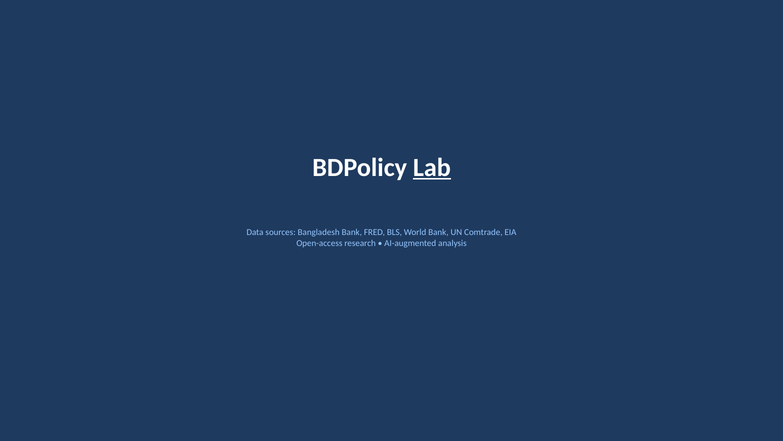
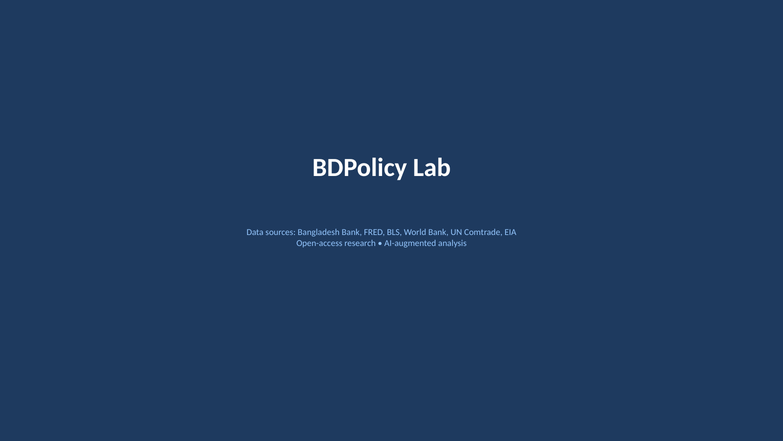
Lab underline: present -> none (432, 167)
